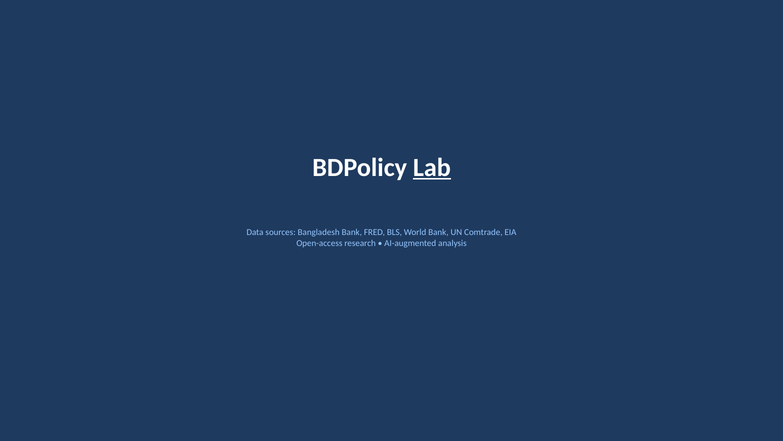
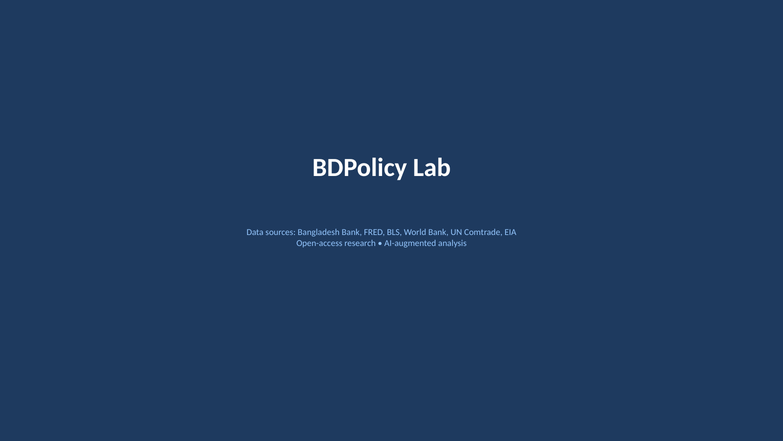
Lab underline: present -> none (432, 167)
